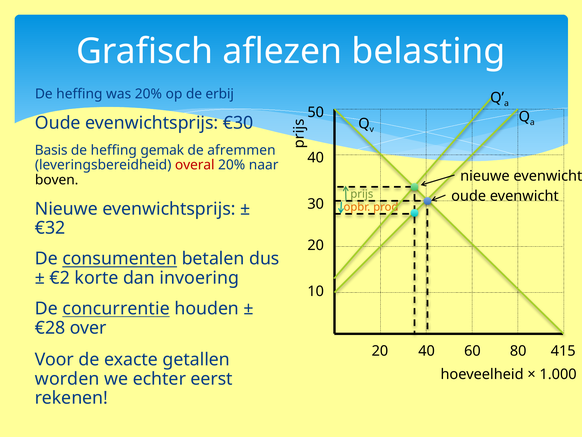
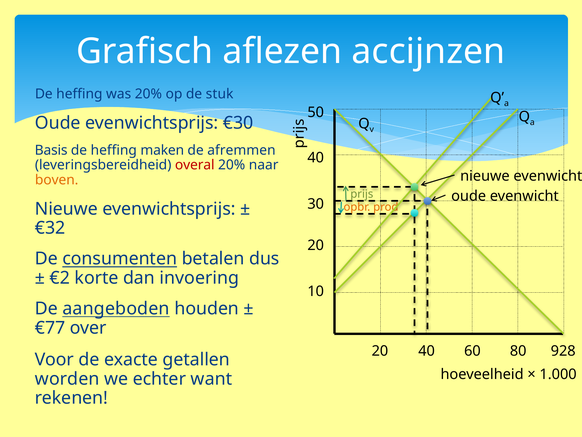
belasting: belasting -> accijnzen (428, 51)
erbij: erbij -> stuk (220, 94)
gemak: gemak -> maken (162, 150)
boven colour: black -> orange (57, 180)
concurrentie: concurrentie -> aangeboden (116, 308)
€28: €28 -> €77 (50, 327)
415: 415 -> 928 (563, 351)
eerst: eerst -> want (211, 378)
